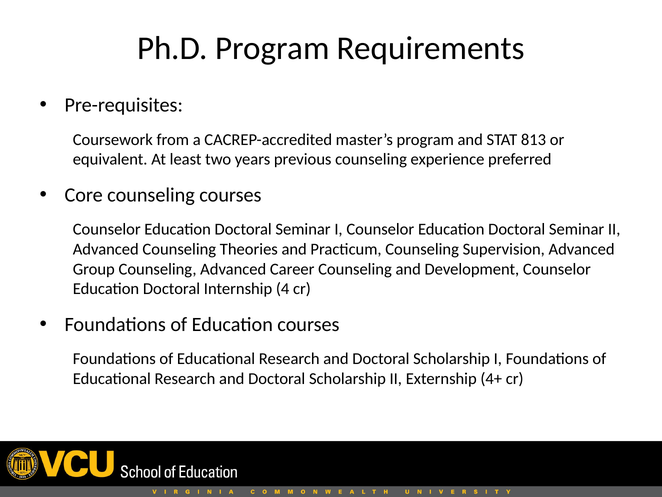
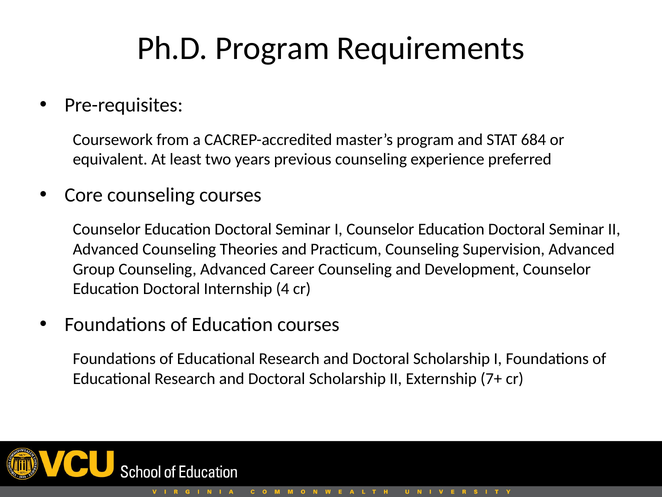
813: 813 -> 684 (534, 139)
4+: 4+ -> 7+ (491, 378)
